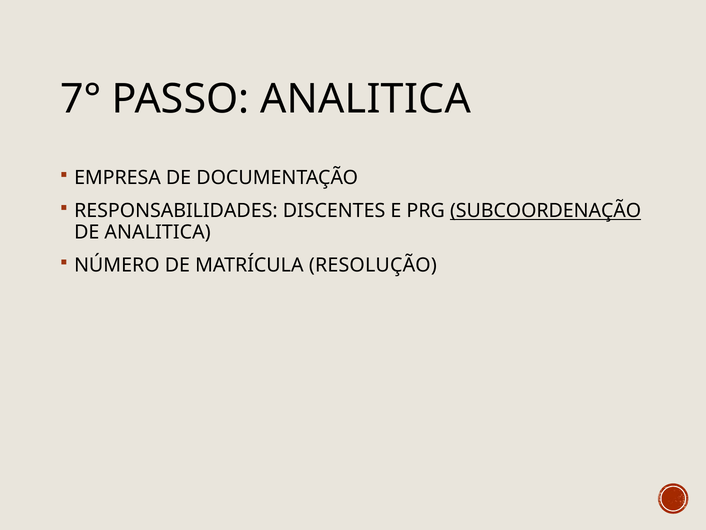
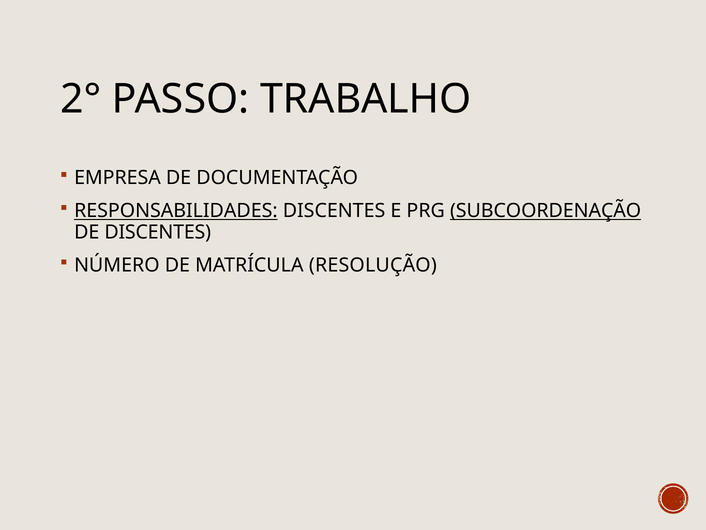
7°: 7° -> 2° (81, 99)
PASSO ANALITICA: ANALITICA -> TRABALHO (366, 99)
RESPONSABILIDADES underline: none -> present (176, 211)
DE ANALITICA: ANALITICA -> DISCENTES (158, 232)
